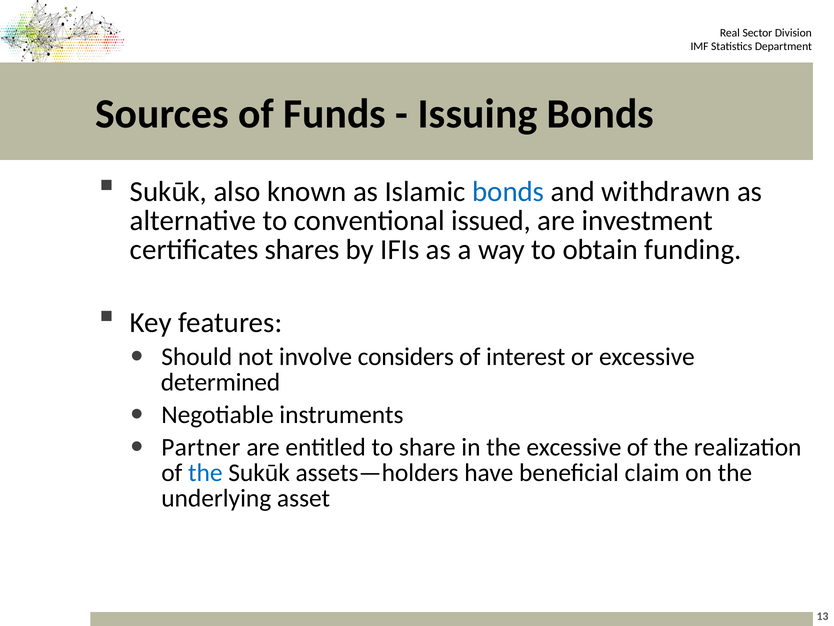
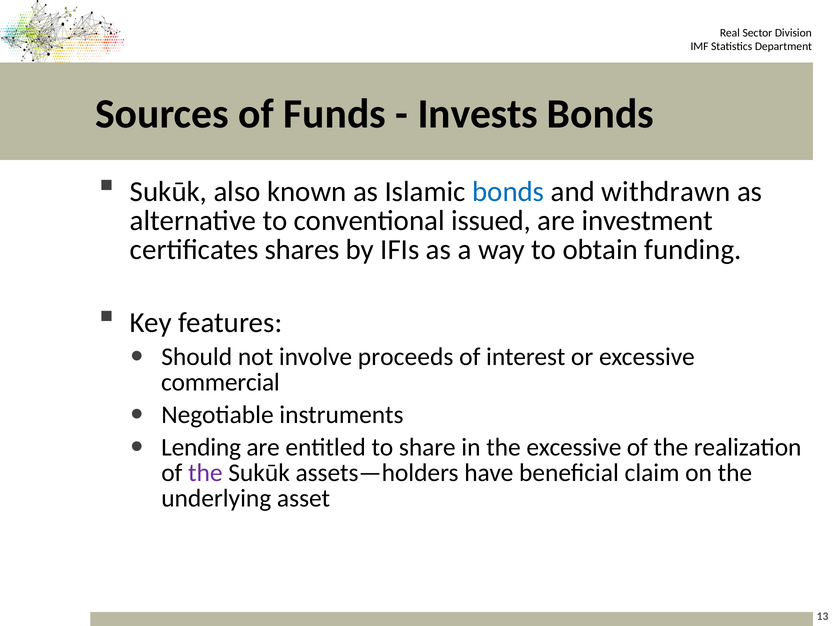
Issuing: Issuing -> Invests (478, 114)
considers: considers -> proceeds (406, 357)
determined: determined -> commercial (220, 382)
Partner: Partner -> Lending (201, 447)
the colour: blue -> purple (205, 473)
